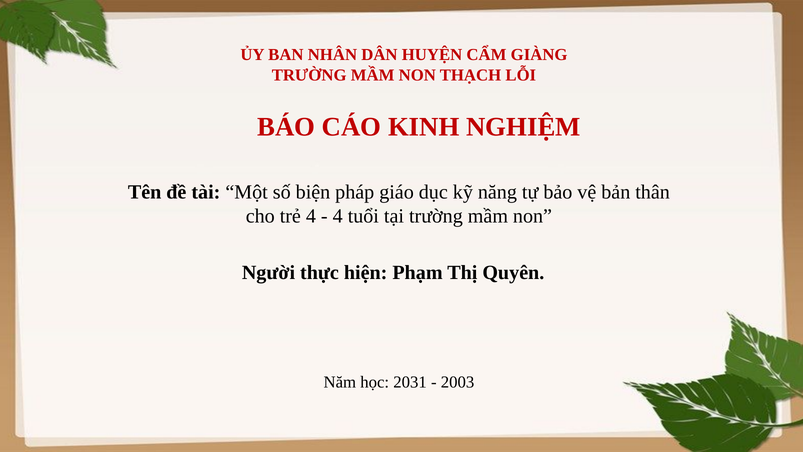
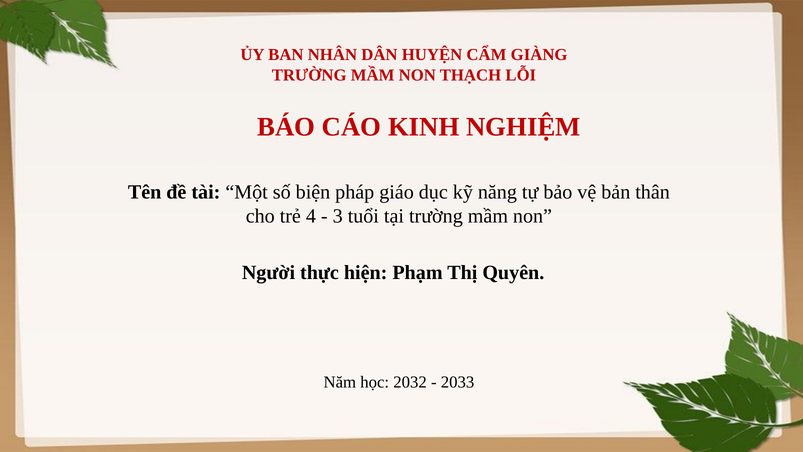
4: 4 -> 3 (338, 216)
2031: 2031 -> 2032 (410, 382)
2003: 2003 -> 2033 (458, 382)
